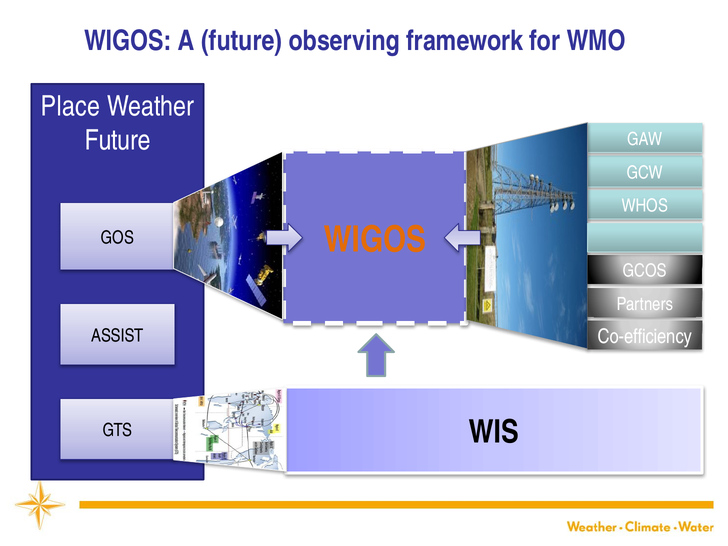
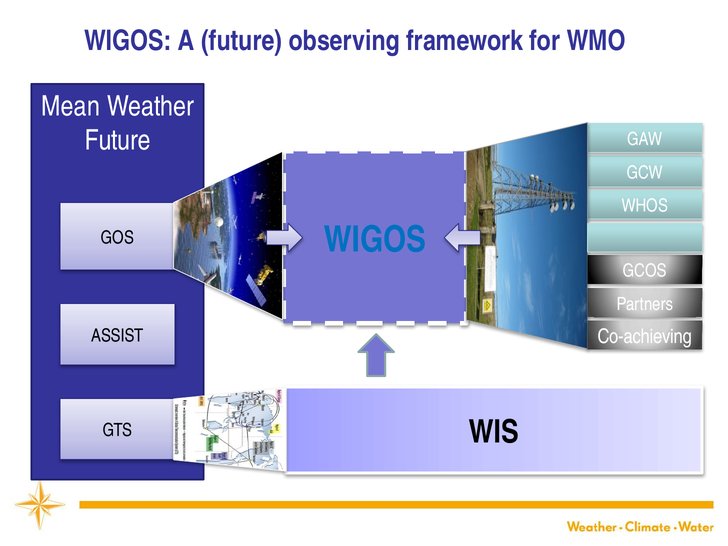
Place: Place -> Mean (71, 106)
WIGOS colour: orange -> blue (375, 240)
Co-efficiency: Co-efficiency -> Co-achieving (645, 337)
